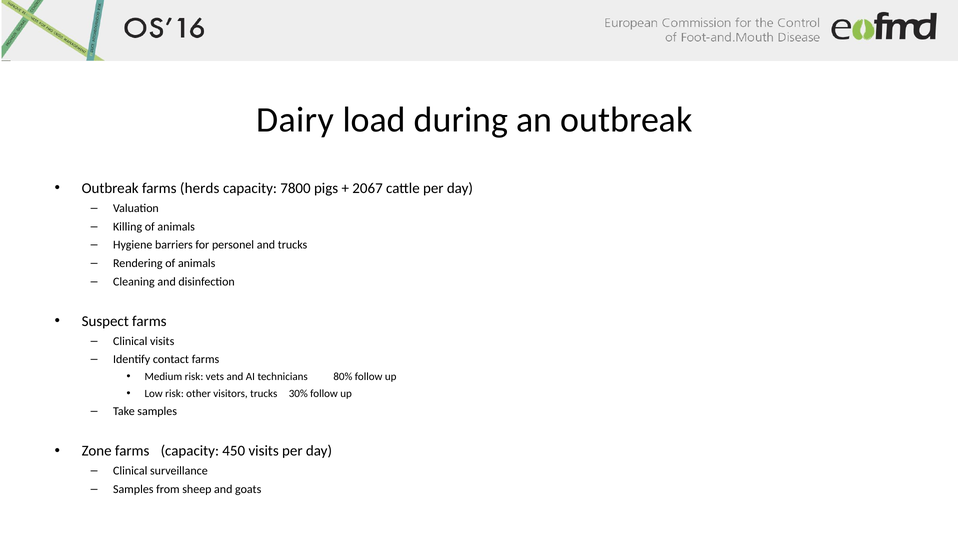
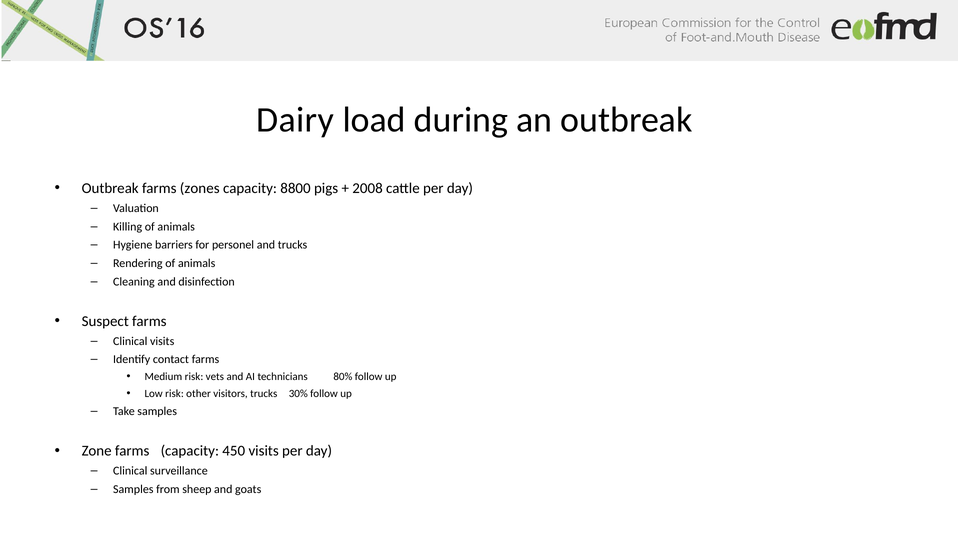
herds: herds -> zones (200, 188)
7800: 7800 -> 8800 (295, 188)
2067: 2067 -> 2008 (368, 188)
